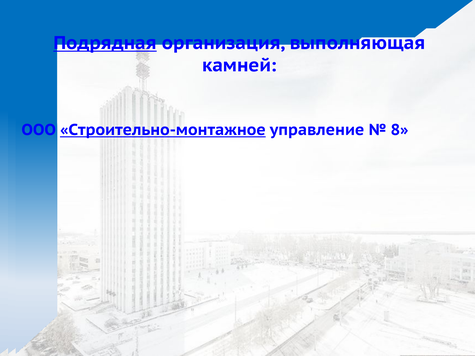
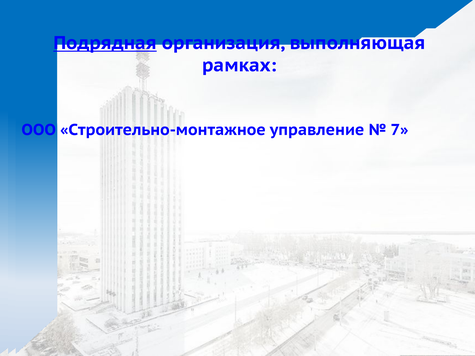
камней: камней -> рамках (239, 65)
Строительно-монтажное underline: present -> none (163, 130)
8: 8 -> 7 (400, 130)
